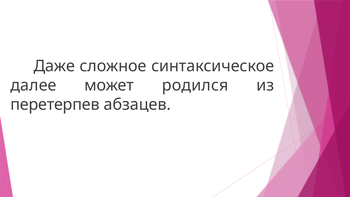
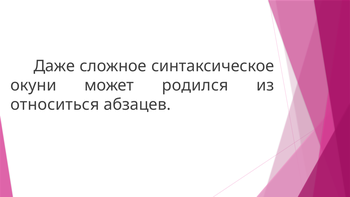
далее: далее -> окуни (33, 85)
перетерпев: перетерпев -> относиться (55, 105)
